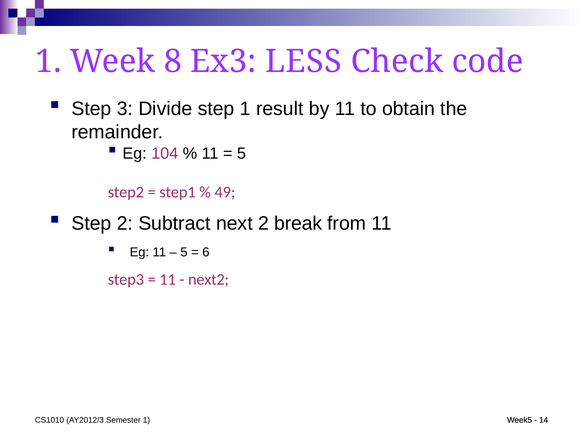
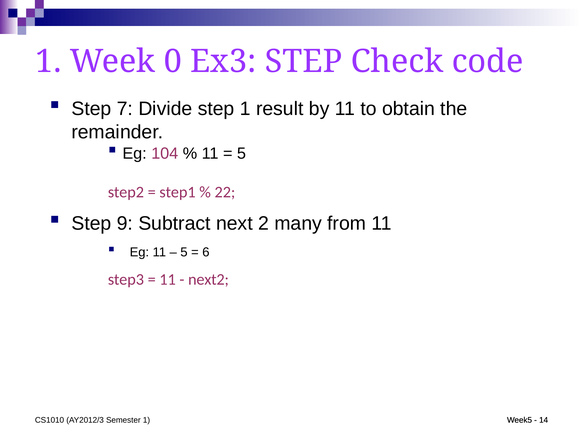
8: 8 -> 0 (173, 61)
Ex3 LESS: LESS -> STEP (303, 61)
3: 3 -> 7 (125, 109)
49: 49 -> 22 (225, 192)
Step 2: 2 -> 9 (125, 224)
break: break -> many (298, 224)
